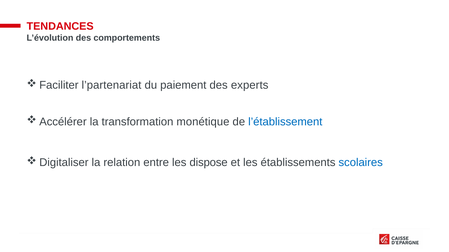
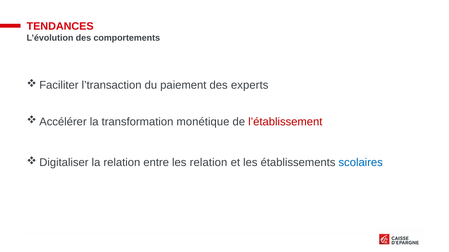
l’partenariat: l’partenariat -> l’transaction (112, 85)
l’établissement colour: blue -> red (285, 122)
les dispose: dispose -> relation (208, 163)
